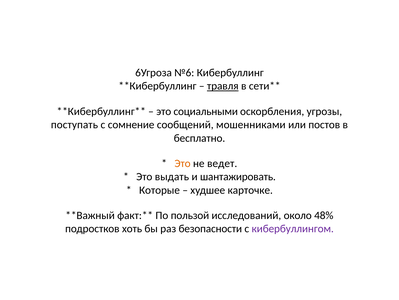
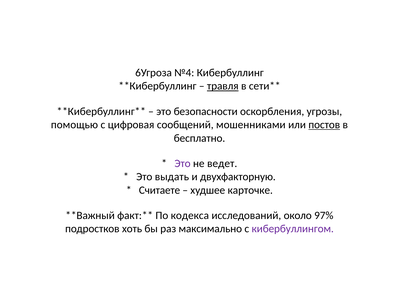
№6: №6 -> №4 (184, 73)
социальными: социальными -> безопасности (206, 111)
поступать: поступать -> помощью (74, 124)
сомнение: сомнение -> цифровая (131, 124)
постов underline: none -> present (324, 124)
Это colour: orange -> purple (183, 163)
шантажировать: шантажировать -> двухфакторную (238, 176)
Которые: Которые -> Считаете (160, 190)
пользой: пользой -> кодекса (190, 215)
48%: 48% -> 97% (324, 215)
безопасности: безопасности -> максимально (210, 228)
